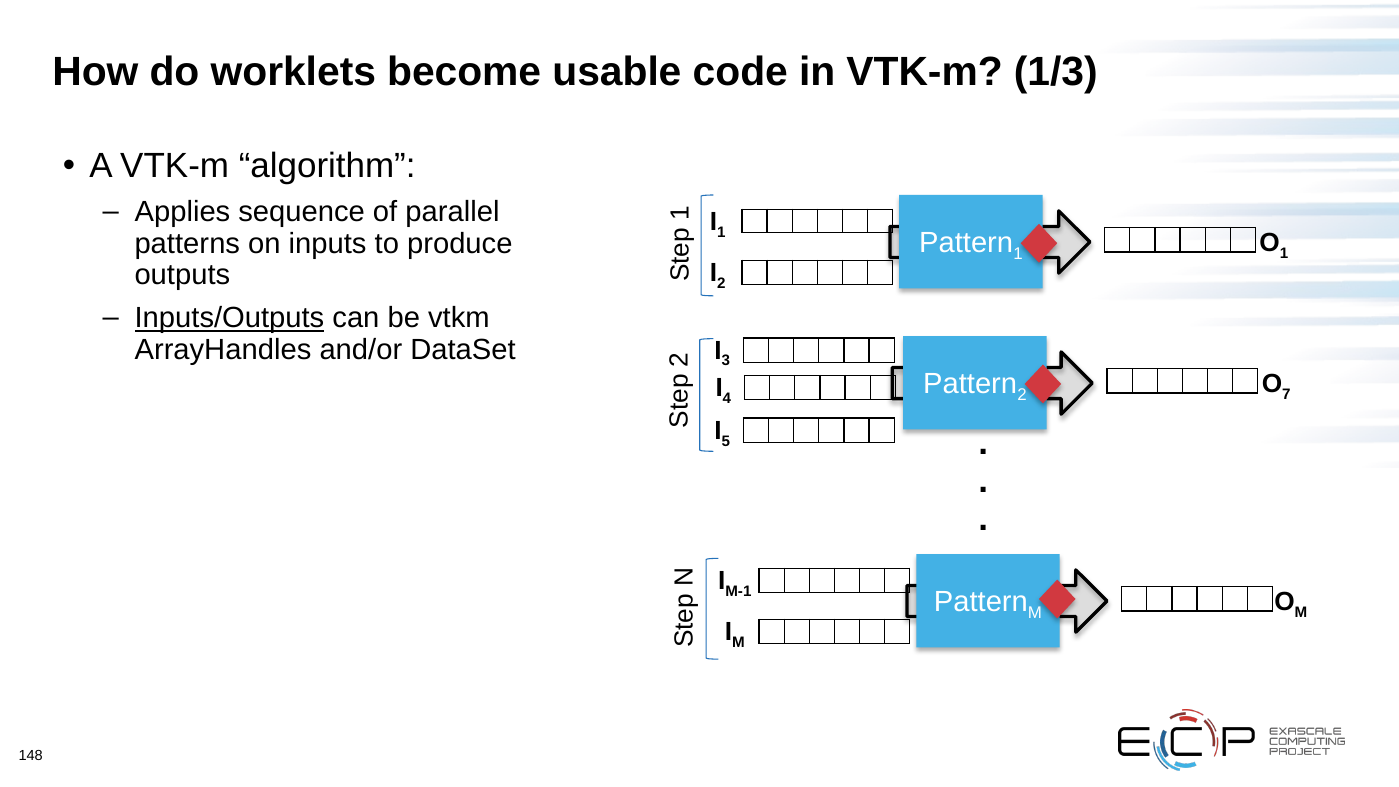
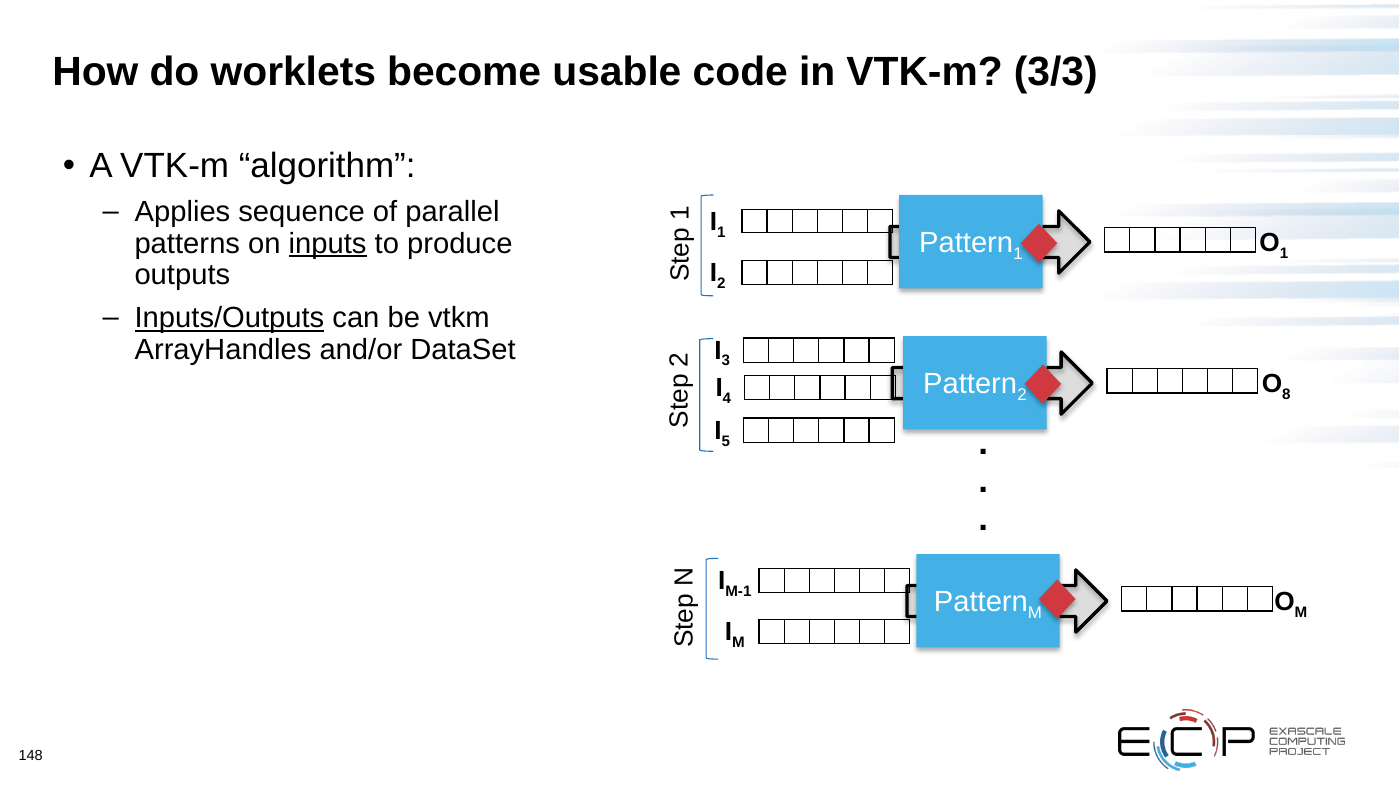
1/3: 1/3 -> 3/3 (1056, 72)
inputs underline: none -> present (328, 244)
7: 7 -> 8 (1286, 395)
